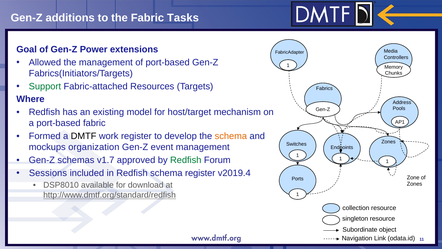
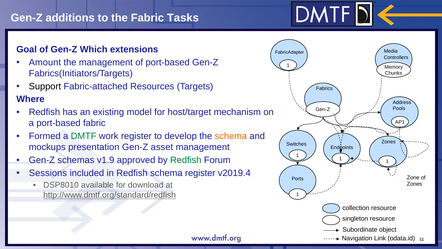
Power: Power -> Which (94, 49)
Allowed: Allowed -> Amount (45, 62)
Support colour: green -> black (45, 86)
DMTF colour: black -> green (84, 136)
organization: organization -> presentation (94, 147)
event: event -> asset (162, 147)
v1.7: v1.7 -> v1.9 (106, 160)
